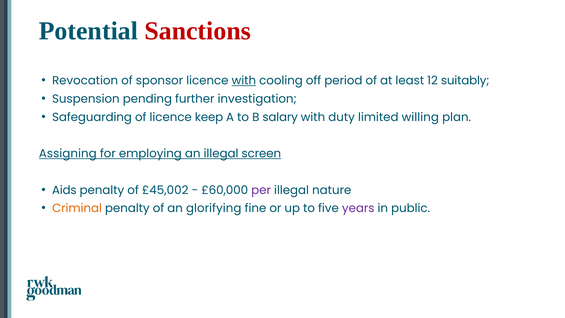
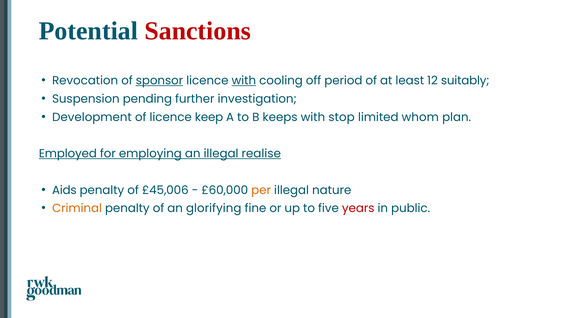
sponsor underline: none -> present (159, 81)
Safeguarding: Safeguarding -> Development (92, 117)
salary: salary -> keeps (280, 117)
duty: duty -> stop (342, 117)
willing: willing -> whom (420, 117)
Assigning: Assigning -> Employed (68, 154)
screen: screen -> realise (261, 154)
£45,002: £45,002 -> £45,006 (165, 190)
per colour: purple -> orange (261, 190)
years colour: purple -> red (358, 208)
